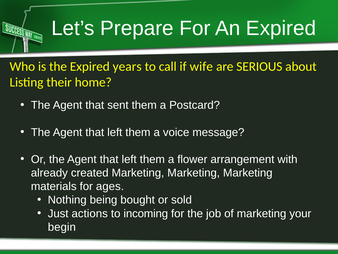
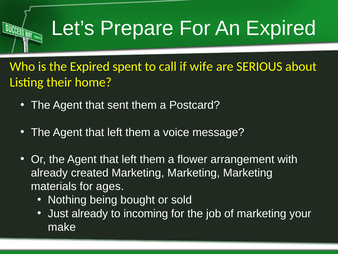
years: years -> spent (127, 66)
Just actions: actions -> already (90, 213)
begin: begin -> make (62, 227)
